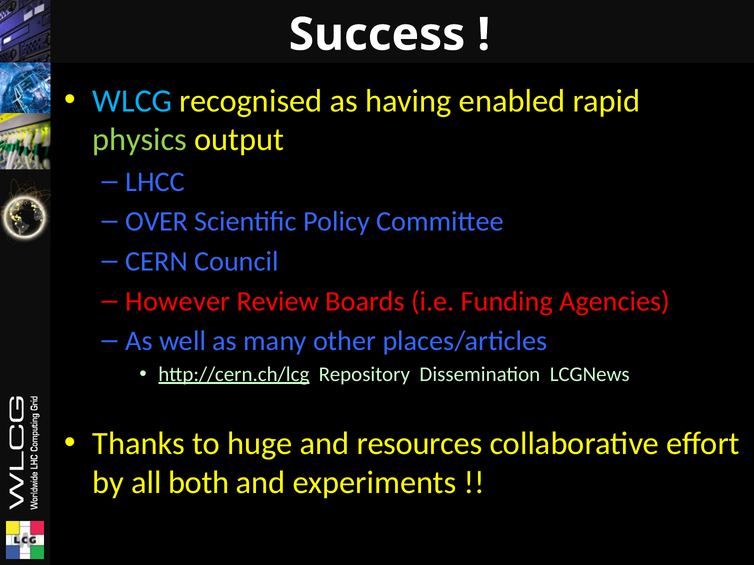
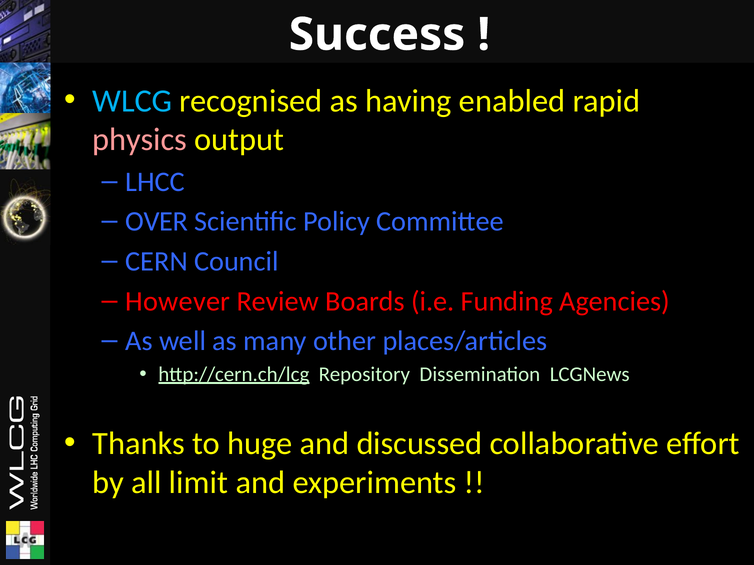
physics colour: light green -> pink (140, 140)
resources: resources -> discussed (419, 444)
both: both -> limit (199, 483)
